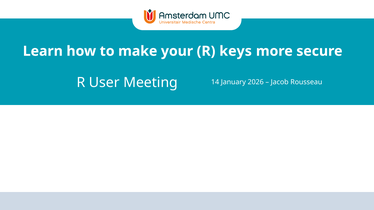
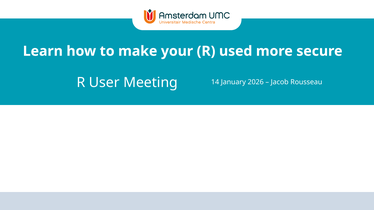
keys: keys -> used (236, 51)
